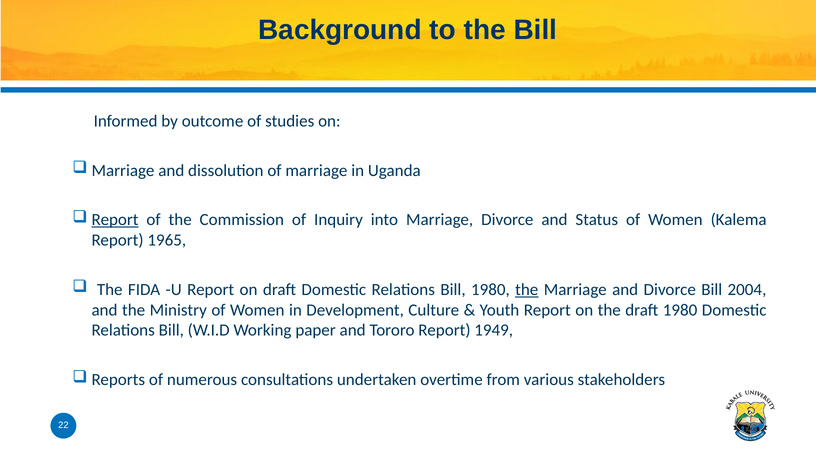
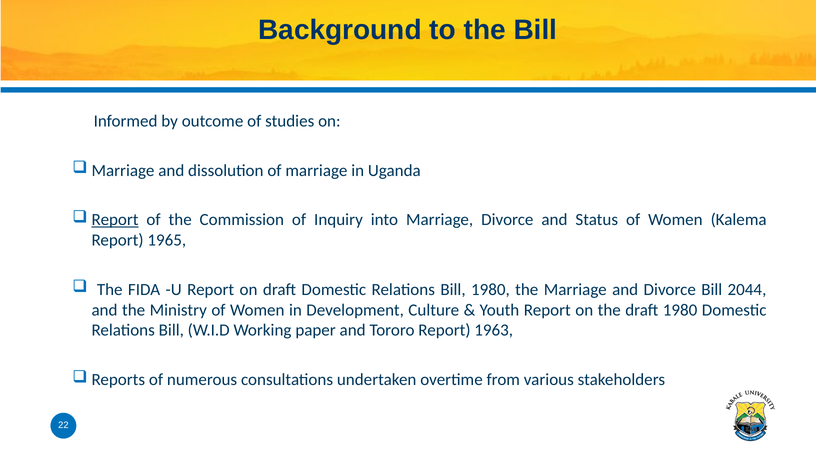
the underline: present -> none (527, 290)
2004: 2004 -> 2044 (747, 290)
1949: 1949 -> 1963 (494, 330)
